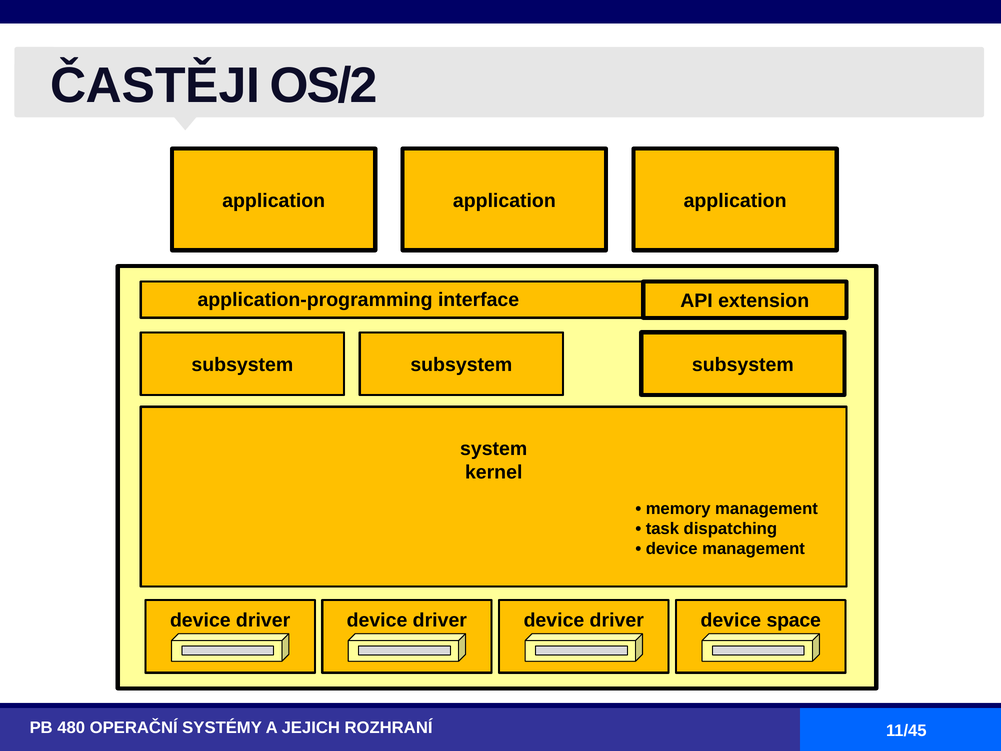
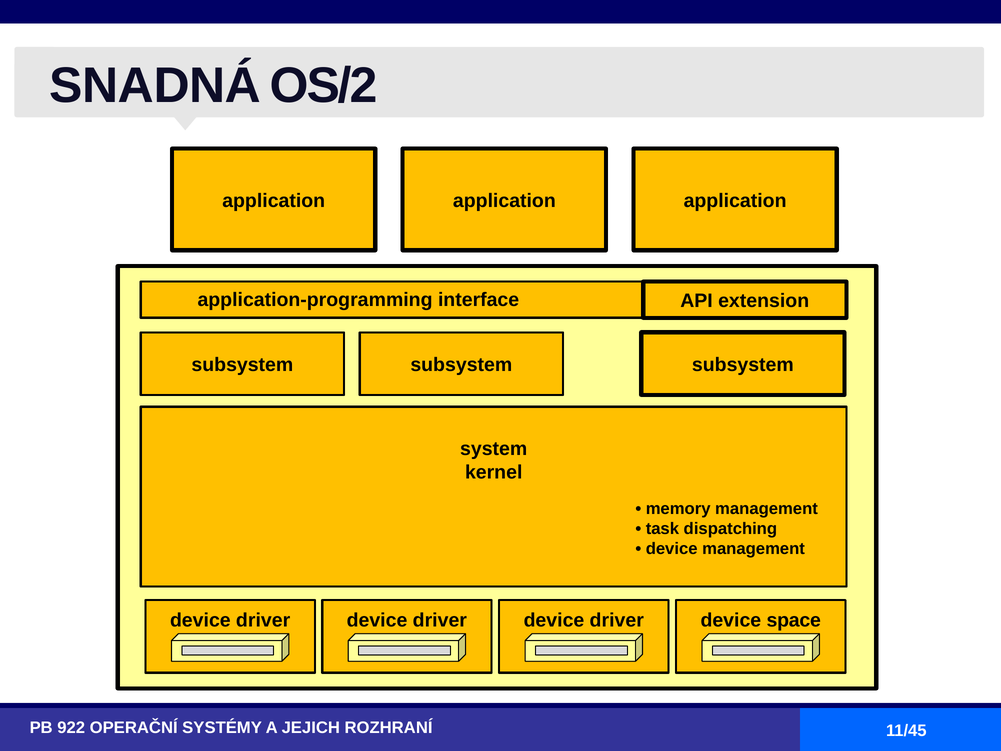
ČASTĚJI: ČASTĚJI -> SNADNÁ (155, 86)
480: 480 -> 922 (71, 727)
